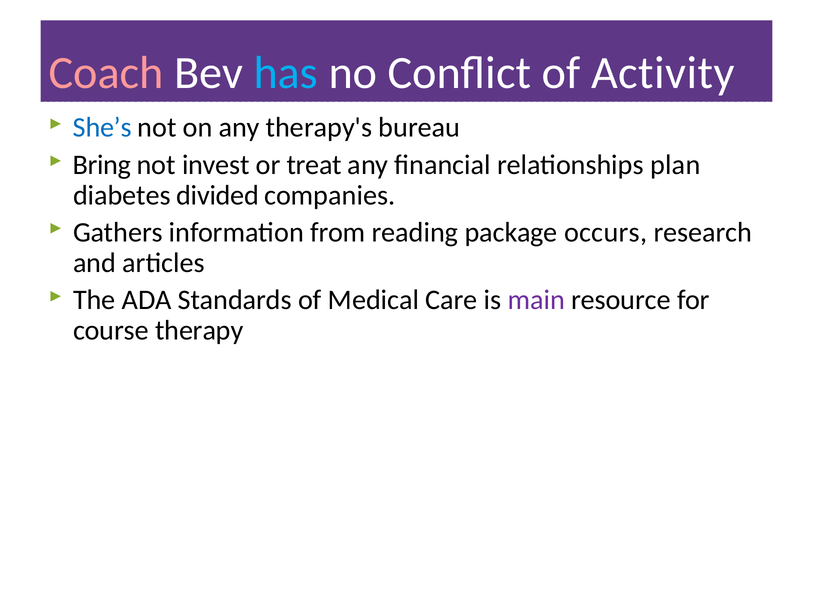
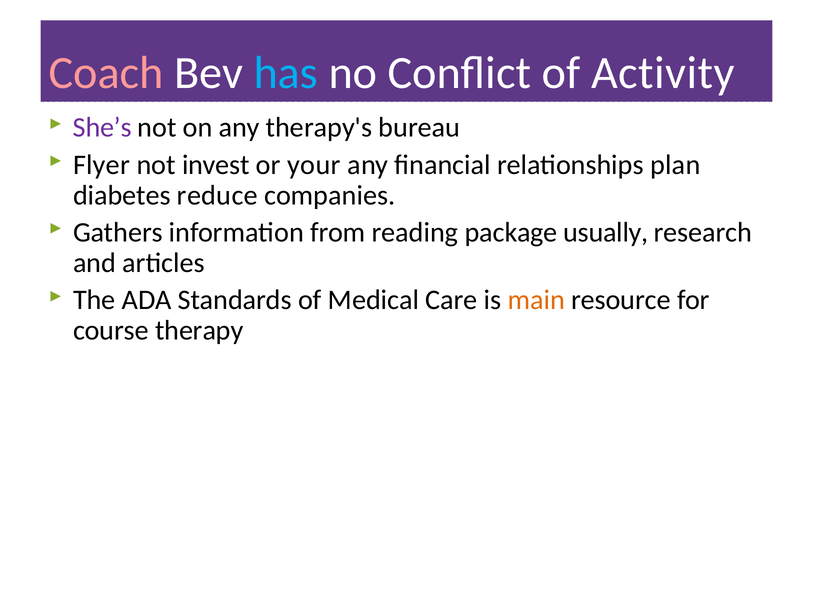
She’s colour: blue -> purple (102, 127)
Bring: Bring -> Flyer (102, 165)
treat: treat -> your (314, 165)
divided: divided -> reduce (217, 195)
occurs: occurs -> usually (606, 232)
main colour: purple -> orange (536, 300)
